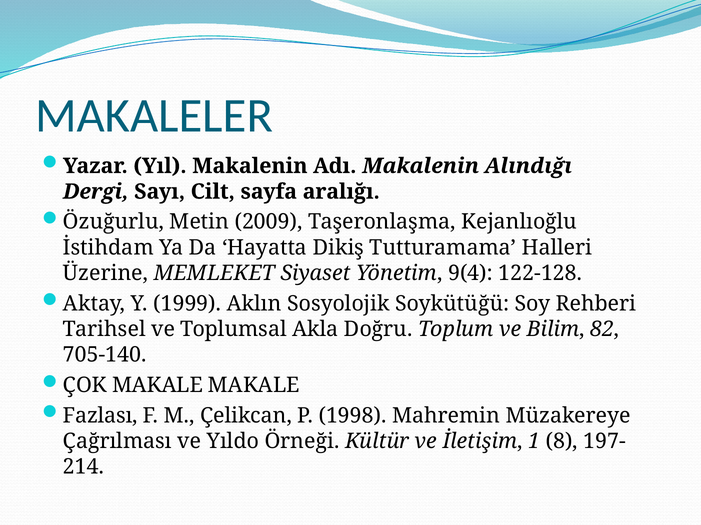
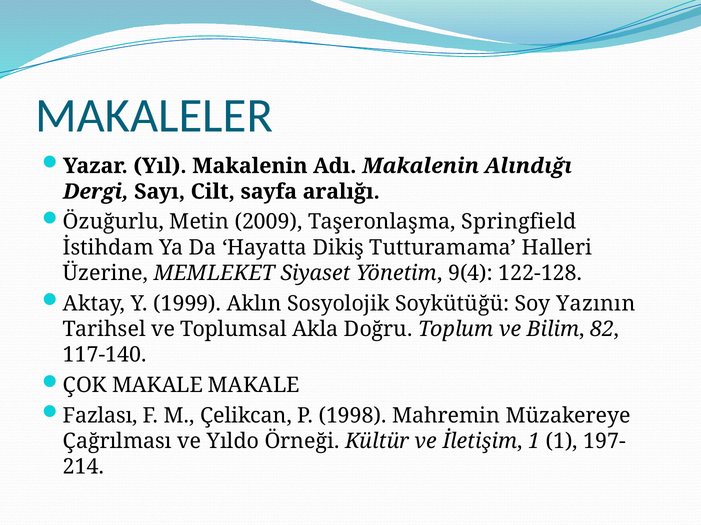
Kejanlıoğlu: Kejanlıoğlu -> Springfield (519, 222)
Rehberi: Rehberi -> Yazının (596, 304)
705-140: 705-140 -> 117-140 (105, 355)
1 8: 8 -> 1 (562, 442)
